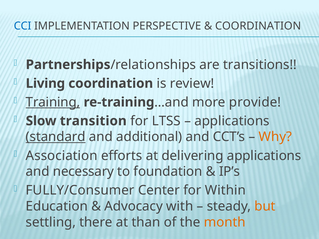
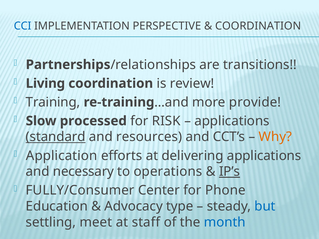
Training underline: present -> none (53, 102)
transition: transition -> processed (93, 121)
LTSS: LTSS -> RISK (166, 121)
additional: additional -> resources (149, 137)
Association: Association -> Application (62, 156)
foundation: foundation -> operations (168, 172)
IP’s underline: none -> present (230, 172)
Within: Within -> Phone (225, 191)
with: with -> type (180, 206)
but colour: orange -> blue (265, 206)
there: there -> meet (96, 222)
than: than -> staff (146, 222)
month colour: orange -> blue (225, 222)
